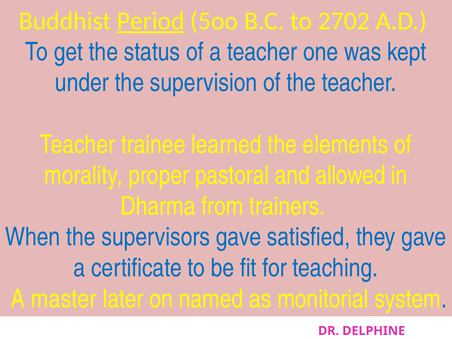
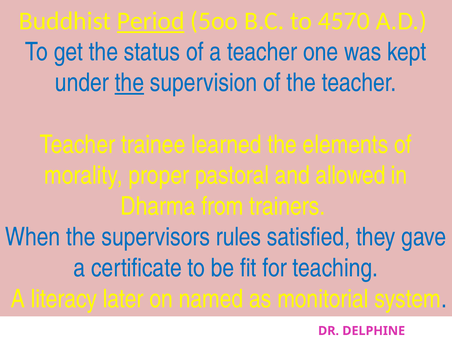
2702: 2702 -> 4570 (344, 21)
the underline: none -> present (129, 83)
supervisors gave: gave -> rules (238, 237)
master: master -> literacy (64, 299)
